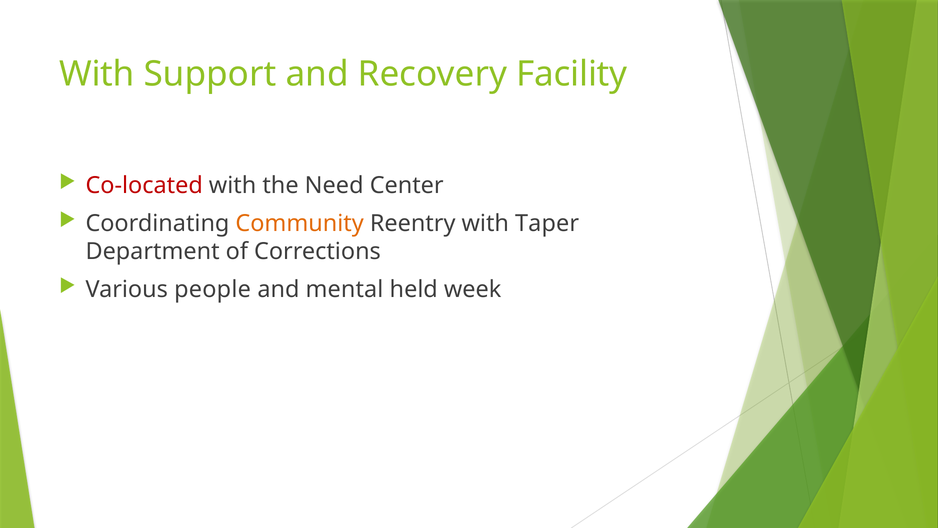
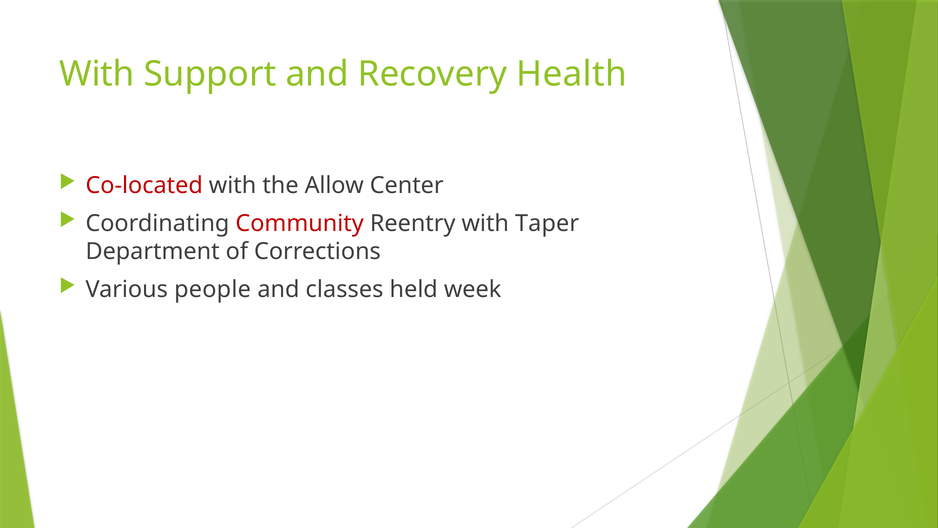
Facility: Facility -> Health (572, 74)
Need: Need -> Allow (334, 185)
Community colour: orange -> red (300, 223)
mental: mental -> classes (345, 289)
